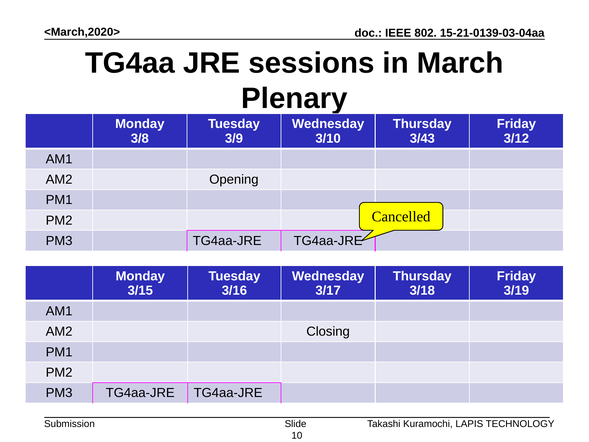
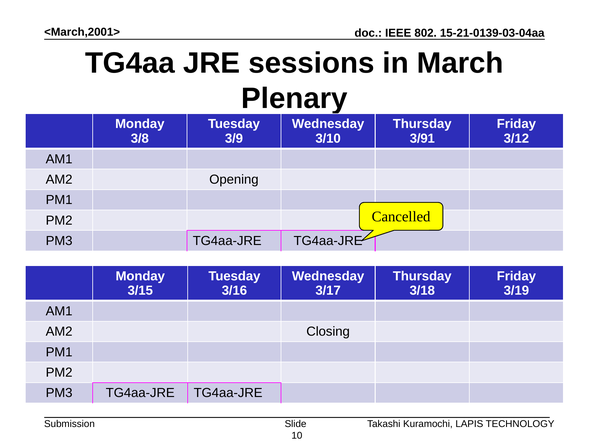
<March,2020>: <March,2020> -> <March,2001> (82, 32)
3/43: 3/43 -> 3/91 (422, 138)
